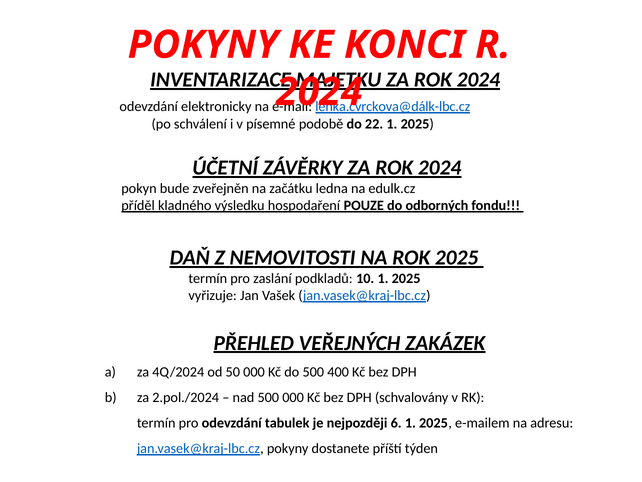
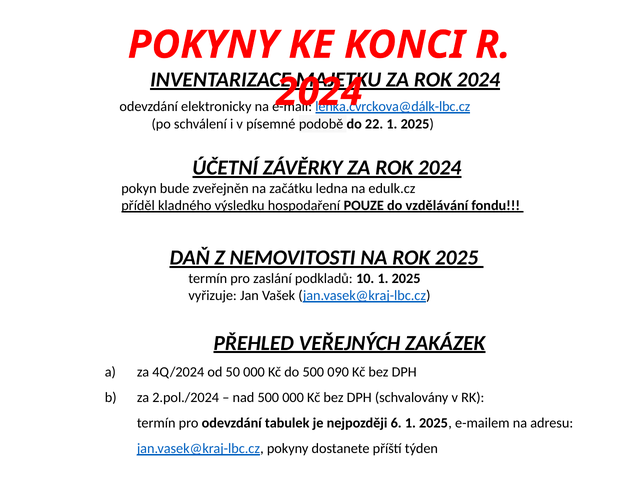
odborných: odborných -> vzdělávání (437, 205)
400: 400 -> 090 (338, 372)
